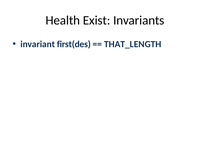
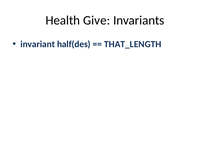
Exist: Exist -> Give (97, 20)
first(des: first(des -> half(des (74, 44)
